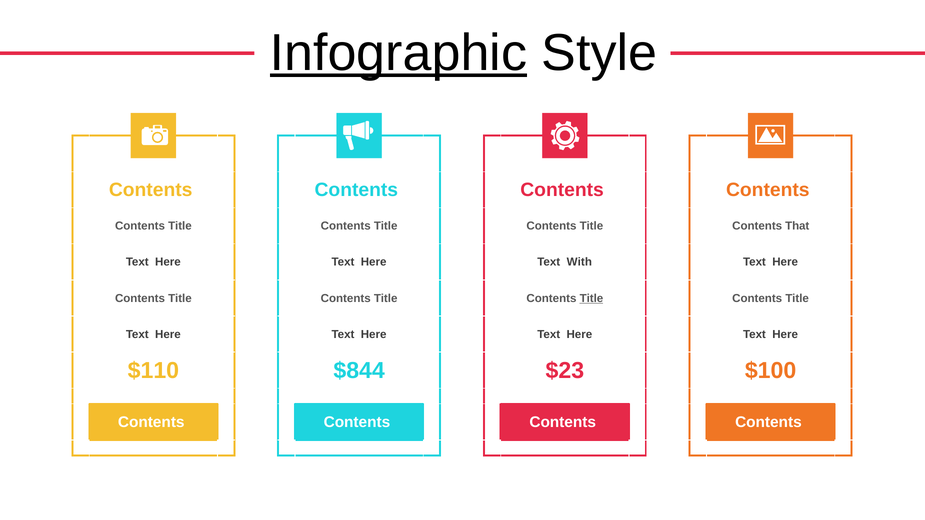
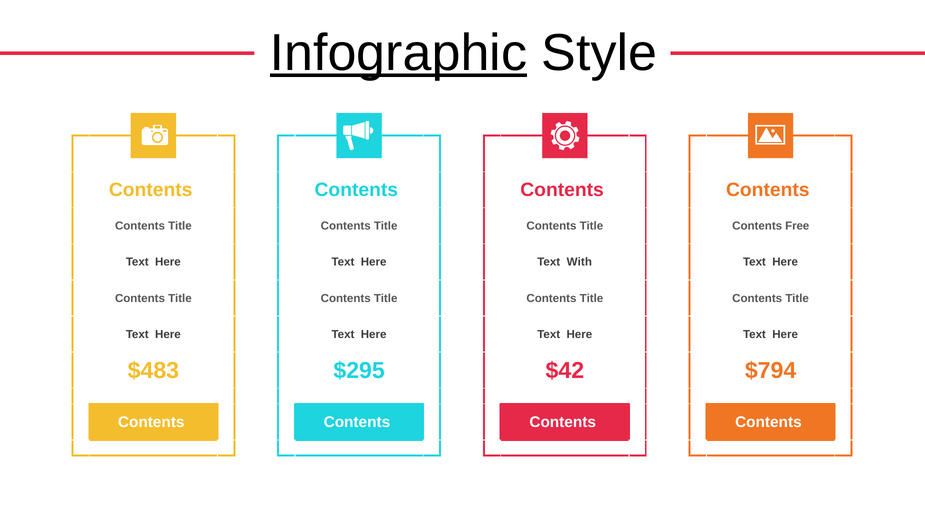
That: That -> Free (797, 226)
Title underline: present -> none (591, 298)
$110: $110 -> $483 (153, 371)
$844: $844 -> $295 (359, 371)
$23: $23 -> $42 (565, 371)
$100: $100 -> $794 (771, 371)
